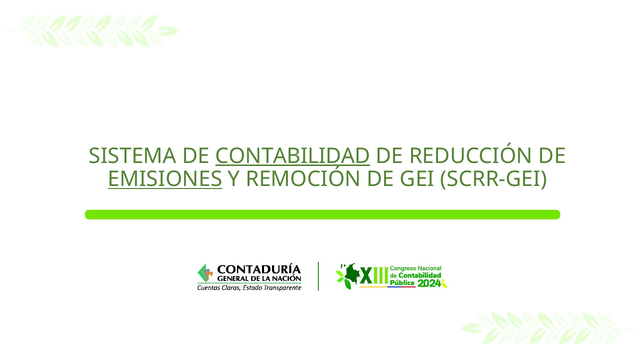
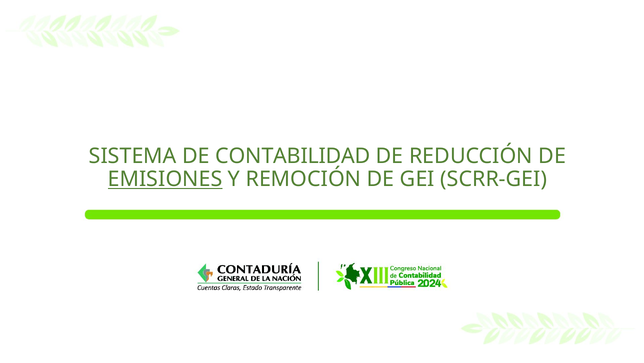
CONTABILIDAD underline: present -> none (293, 156)
